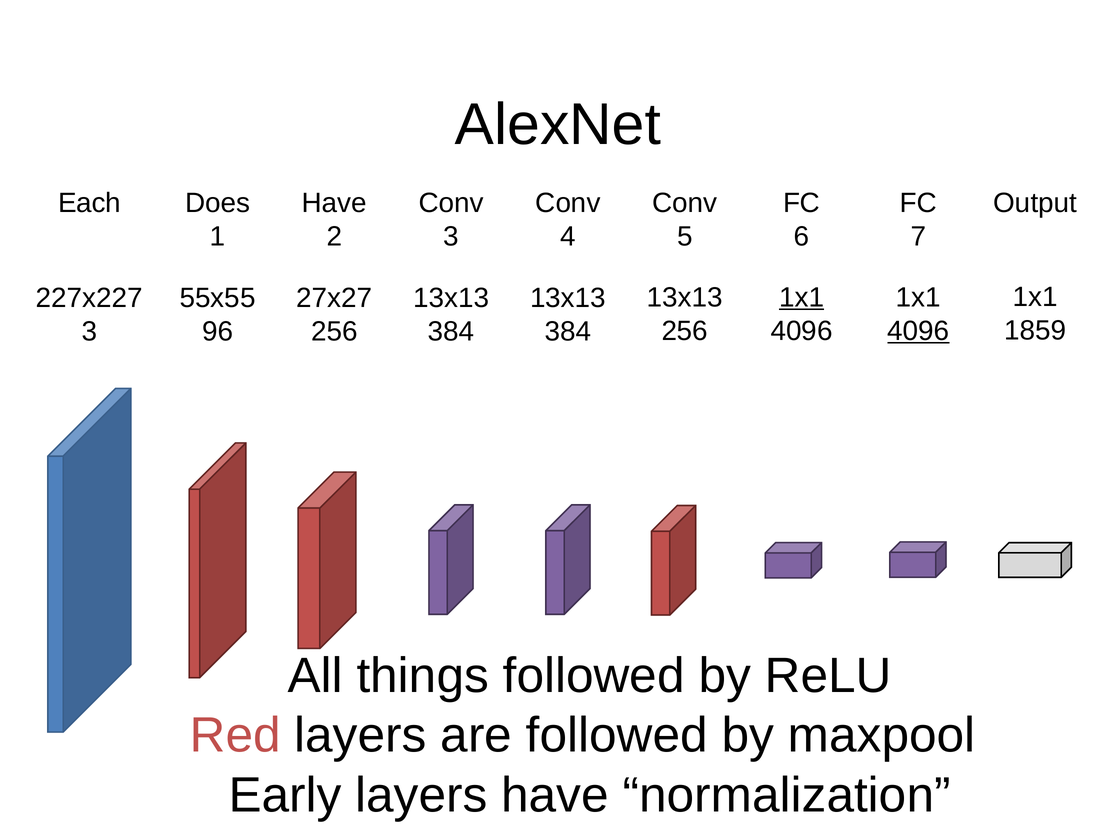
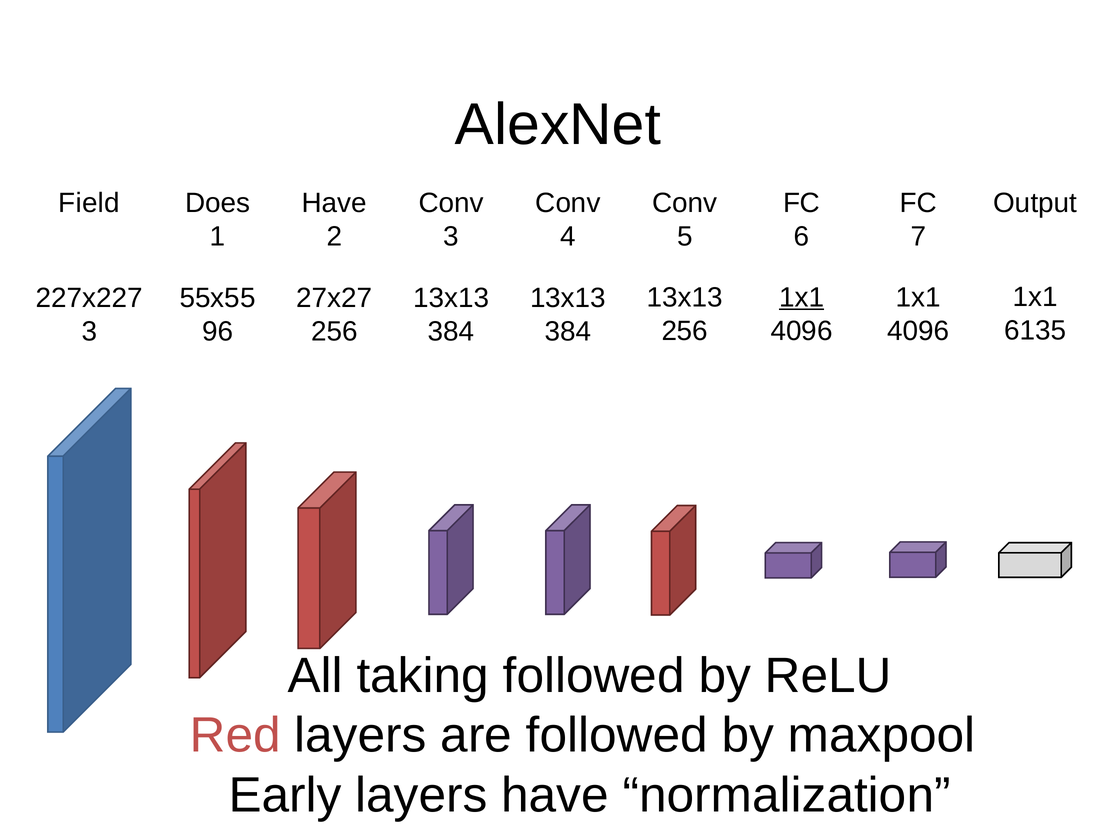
Each: Each -> Field (89, 203)
1859: 1859 -> 6135 (1035, 330)
4096 underline: present -> none (918, 331)
things: things -> taking (423, 676)
